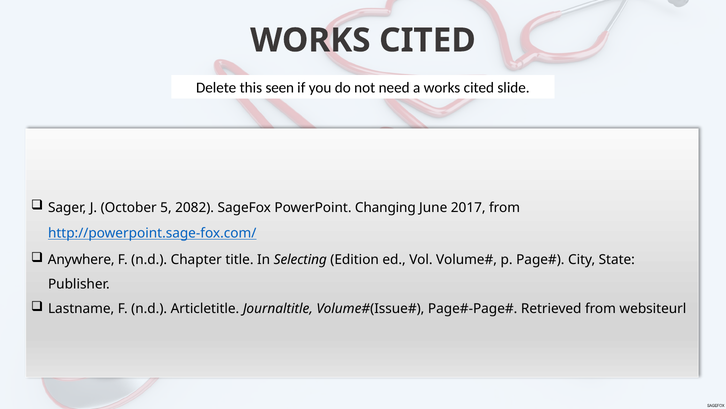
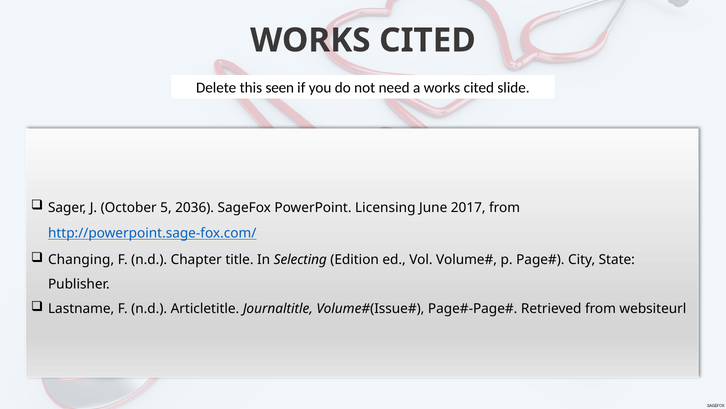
2082: 2082 -> 2036 (195, 207)
Changing: Changing -> Licensing (385, 207)
Anywhere: Anywhere -> Changing (81, 259)
